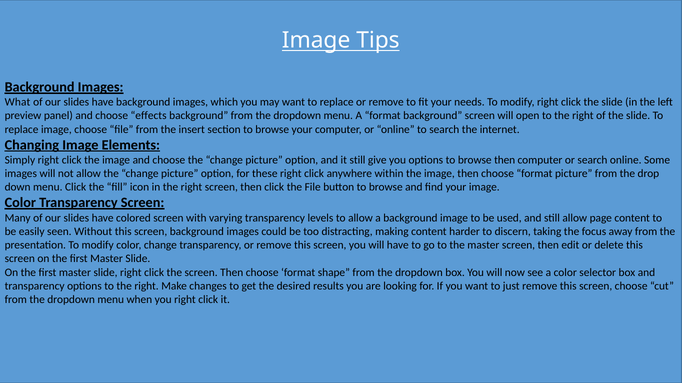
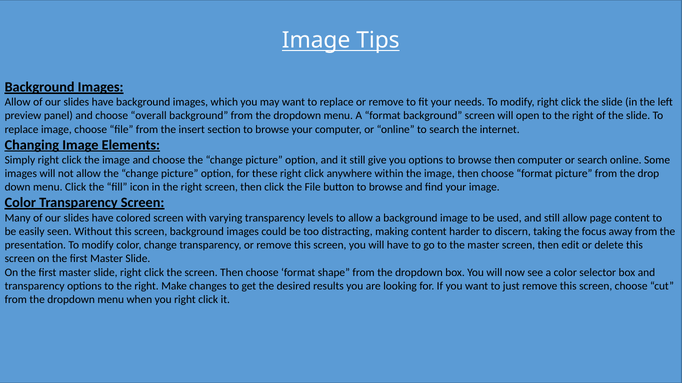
What: What -> Allow (18, 102)
effects: effects -> overall (149, 116)
